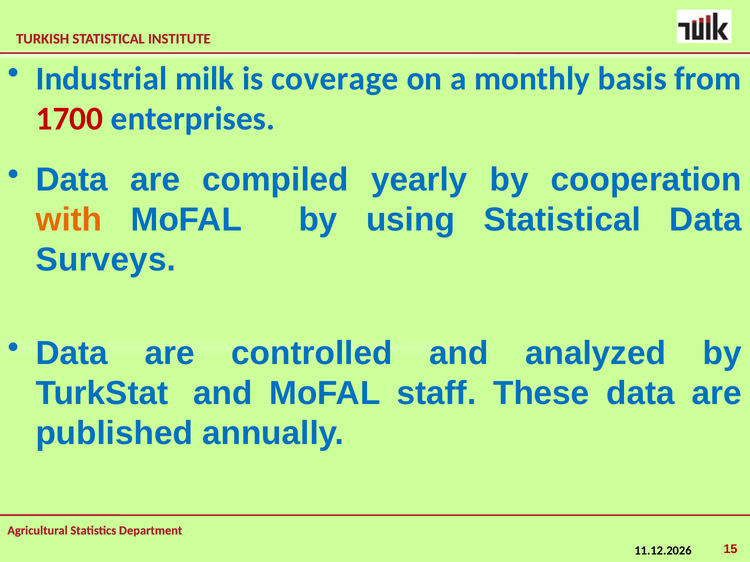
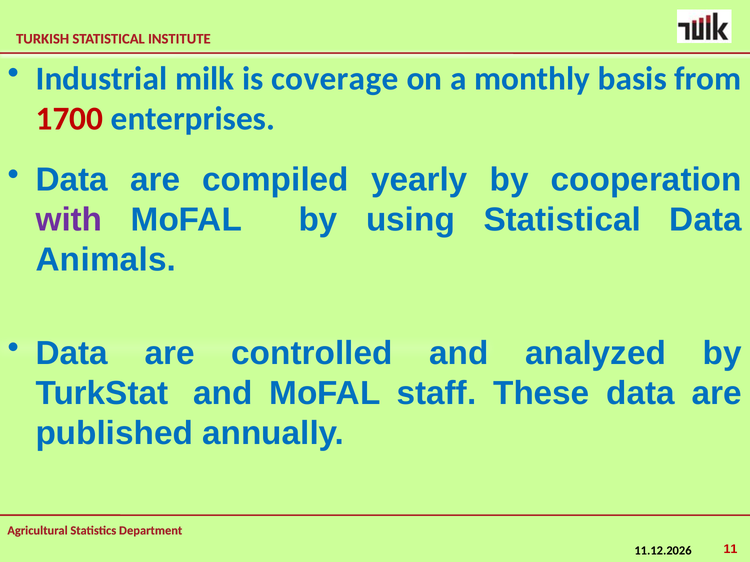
with colour: orange -> purple (69, 220)
Surveys: Surveys -> Animals (106, 260)
15: 15 -> 11 (730, 550)
